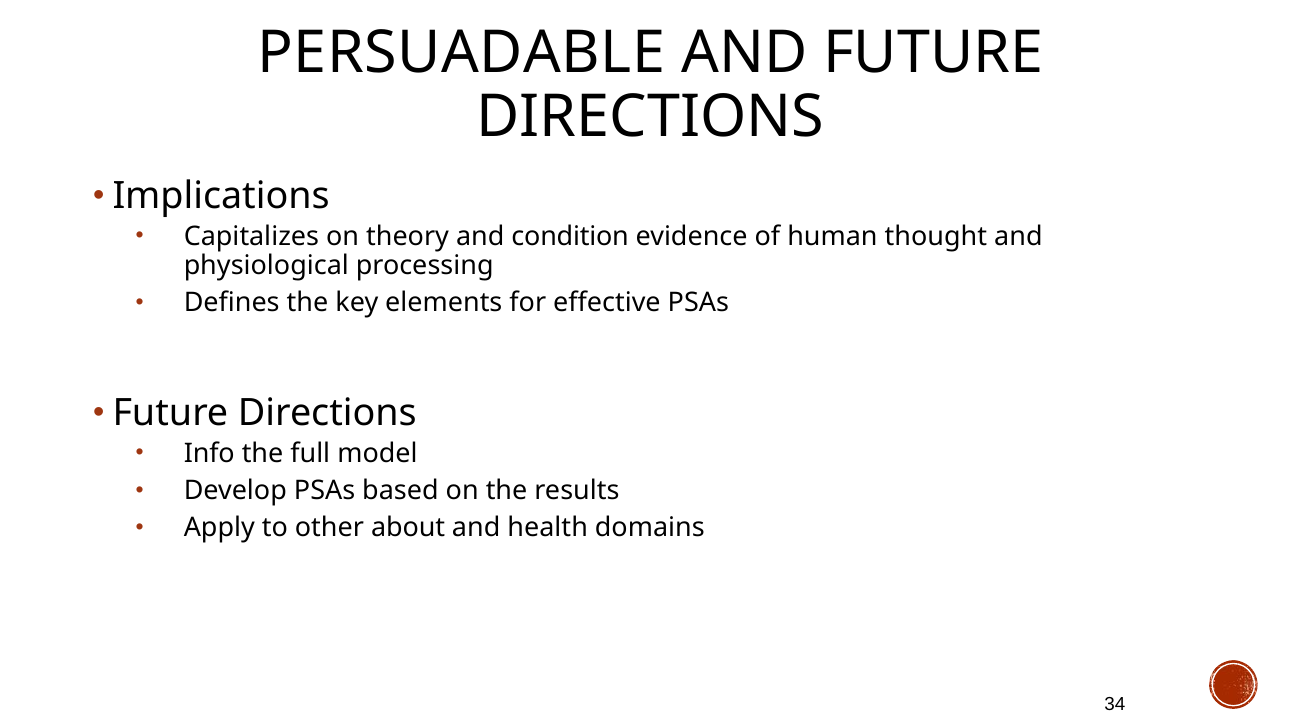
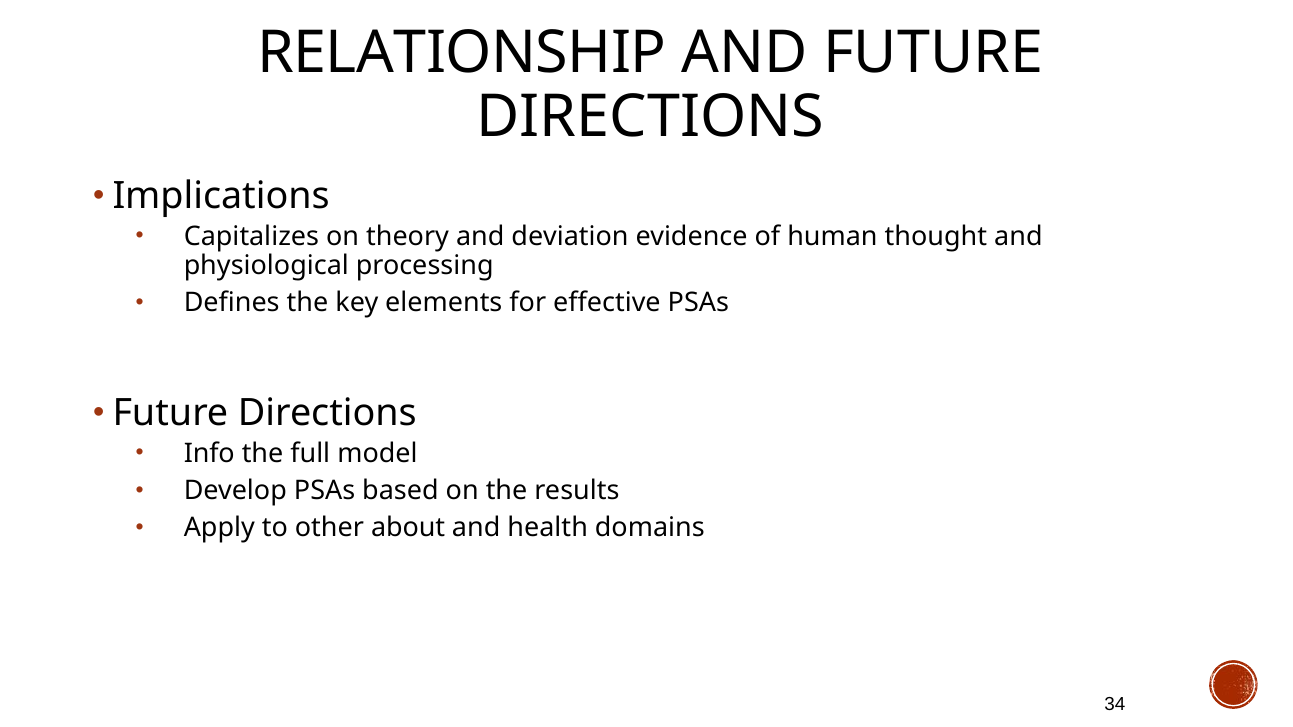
PERSUADABLE: PERSUADABLE -> RELATIONSHIP (462, 53)
condition: condition -> deviation (570, 237)
